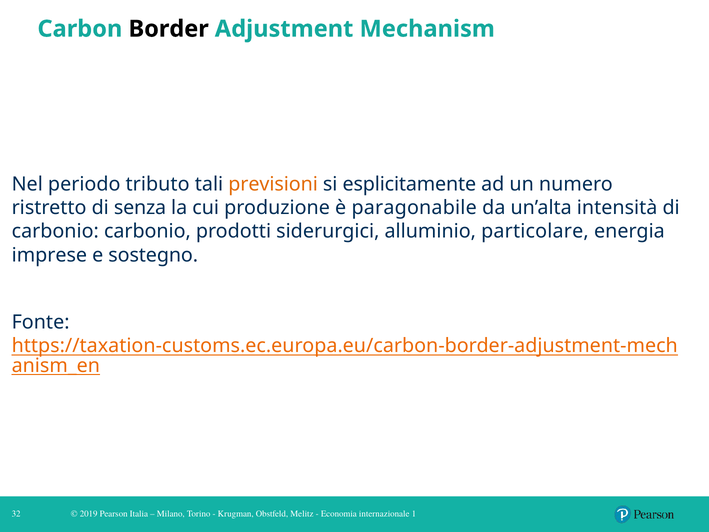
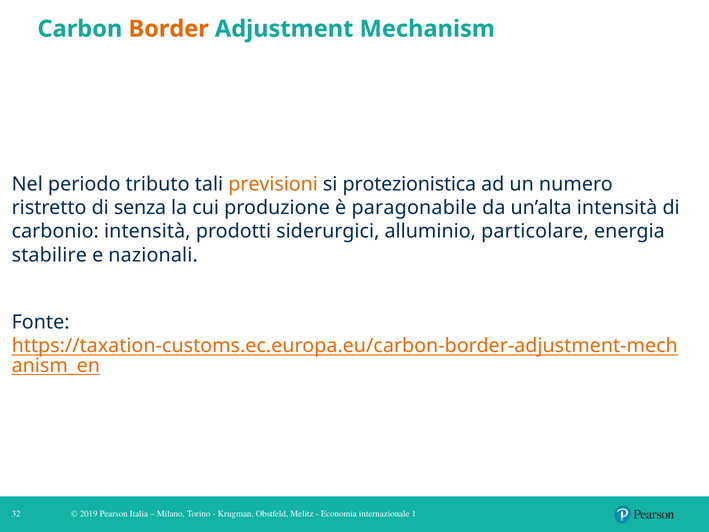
Border colour: black -> orange (169, 29)
esplicitamente: esplicitamente -> protezionistica (409, 184)
carbonio carbonio: carbonio -> intensità (147, 231)
imprese: imprese -> stabilire (49, 255)
sostegno: sostegno -> nazionali (153, 255)
